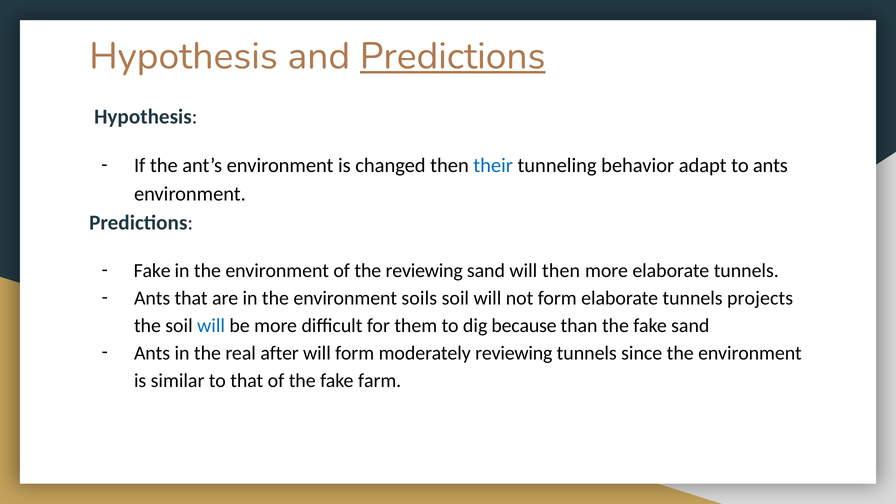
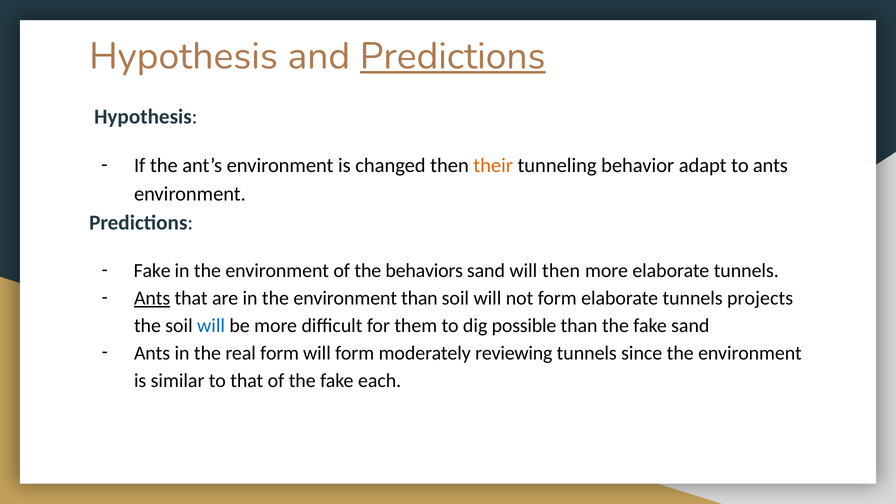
their colour: blue -> orange (493, 166)
the reviewing: reviewing -> behaviors (424, 271)
Ants underline: none -> present (152, 298)
environment soils: soils -> than (419, 298)
because: because -> possible (524, 326)
real after: after -> form (280, 353)
farm: farm -> each (380, 381)
